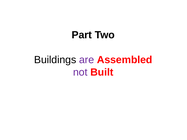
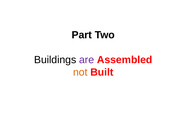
not colour: purple -> orange (80, 72)
